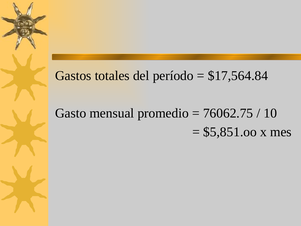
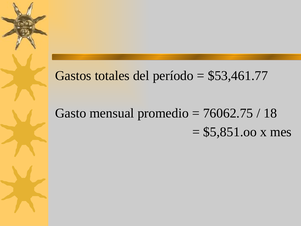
$17,564.84: $17,564.84 -> $53,461.77 (238, 76)
10: 10 -> 18 (270, 113)
